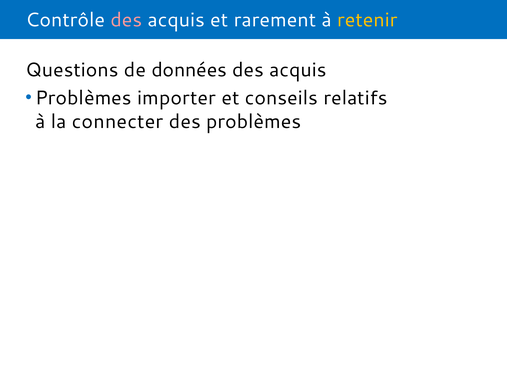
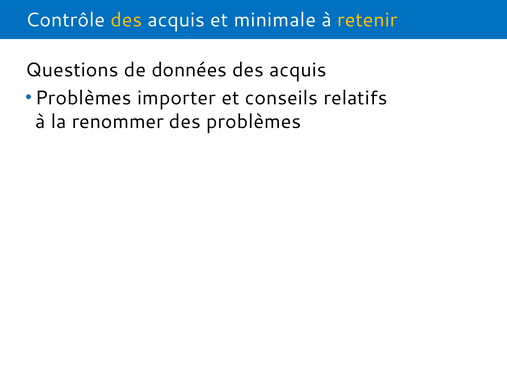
des colour: pink -> yellow (126, 20)
rarement: rarement -> minimale (275, 20)
connecter: connecter -> renommer (118, 121)
